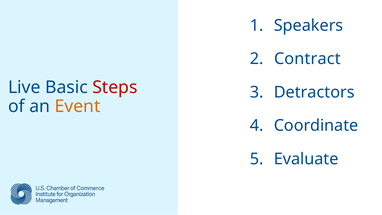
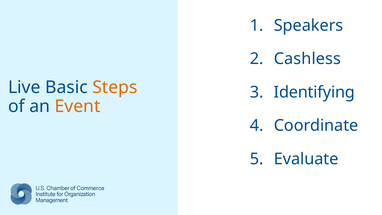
Contract: Contract -> Cashless (307, 59)
Steps colour: red -> orange (115, 87)
Detractors: Detractors -> Identifying (314, 92)
